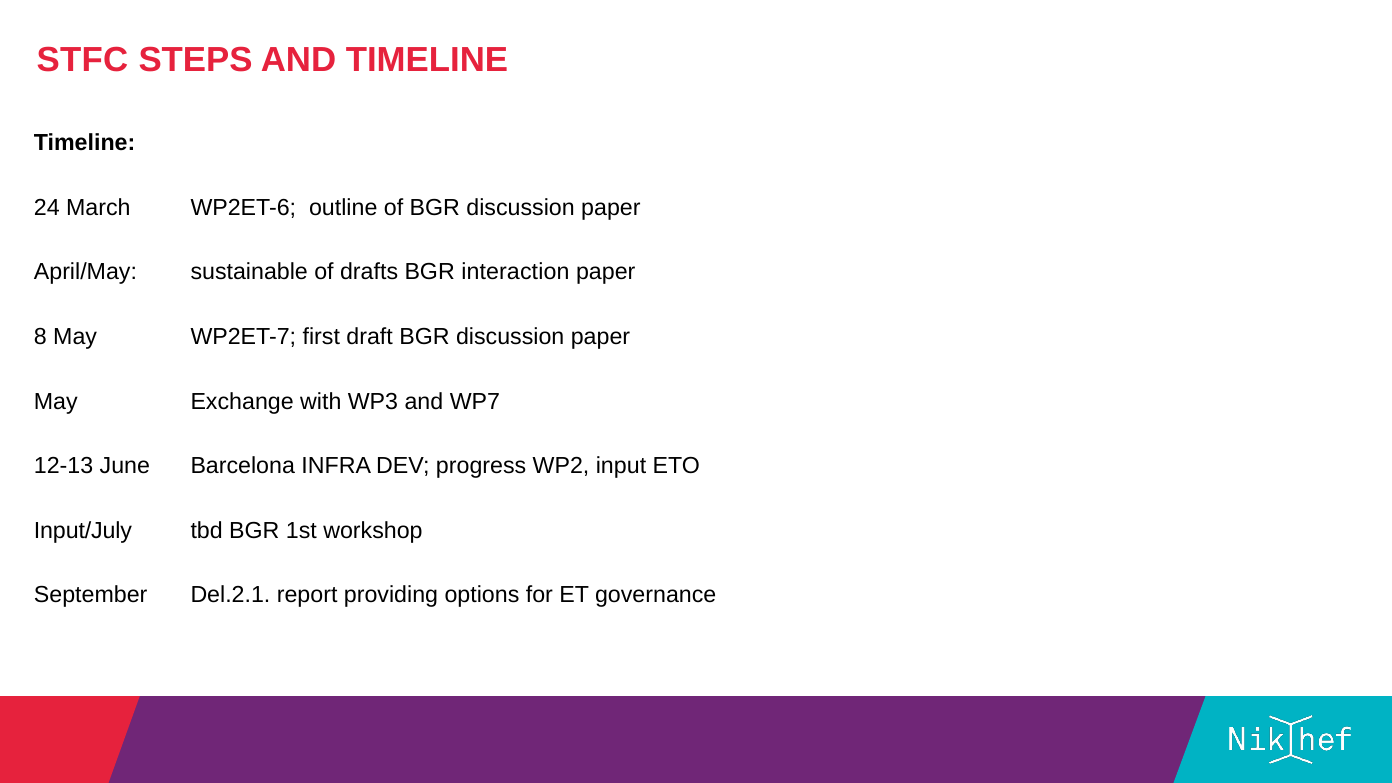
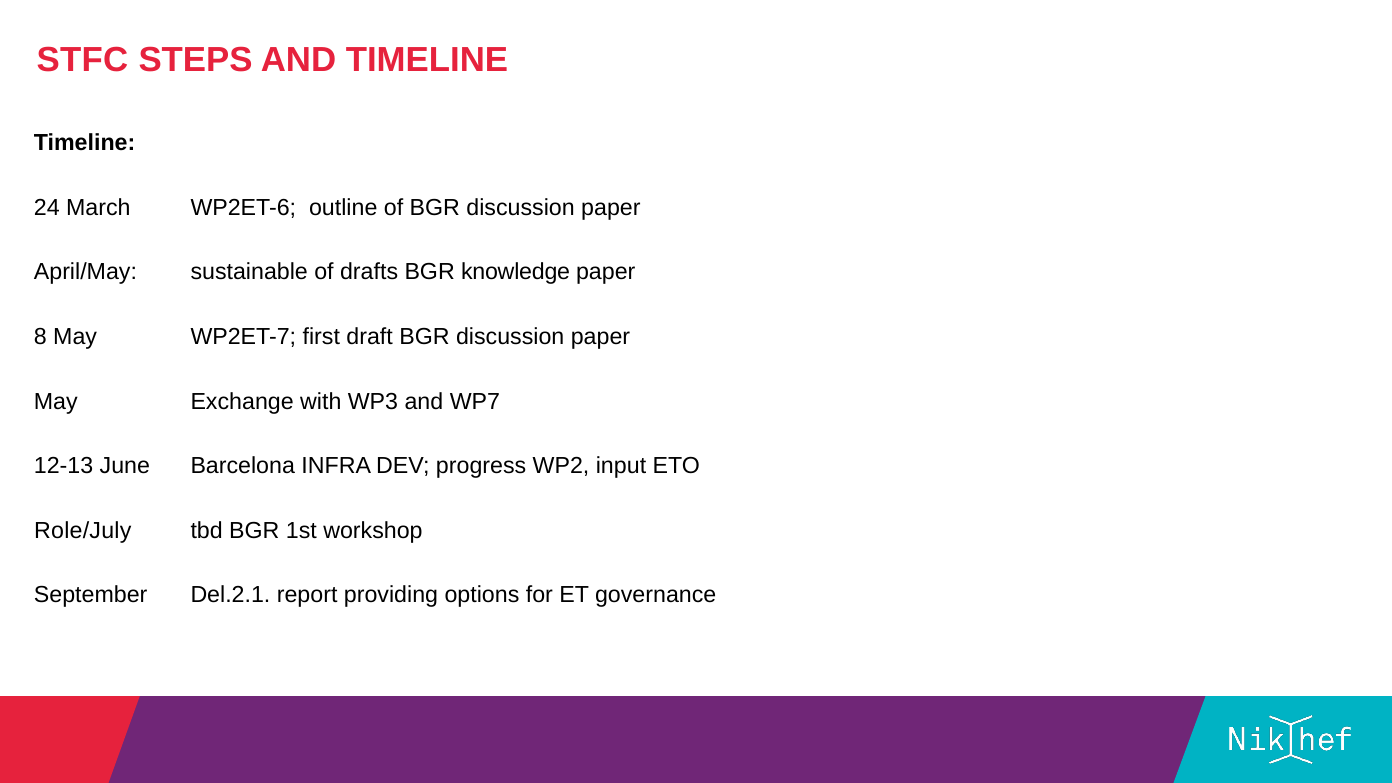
interaction: interaction -> knowledge (516, 272)
Input/July: Input/July -> Role/July (83, 531)
